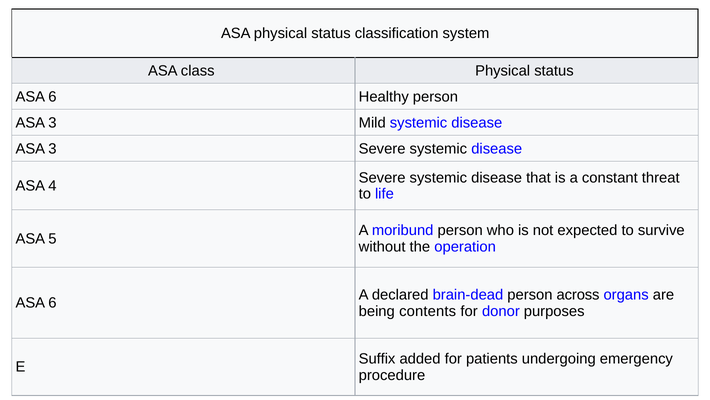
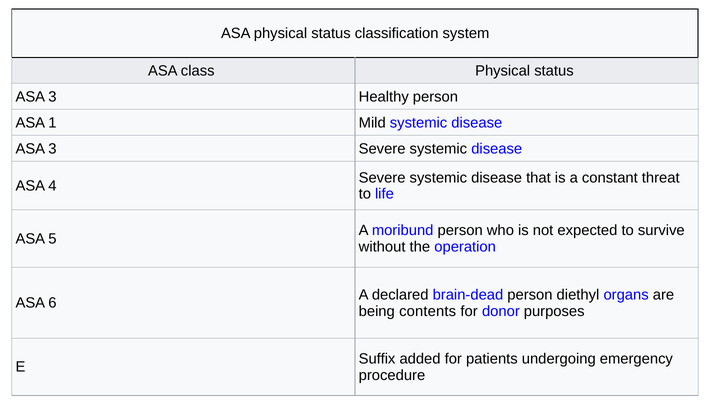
6: 6 -> 3 (52, 96)
3: 3 -> 1 (52, 122)
across: across -> diethyl (578, 294)
